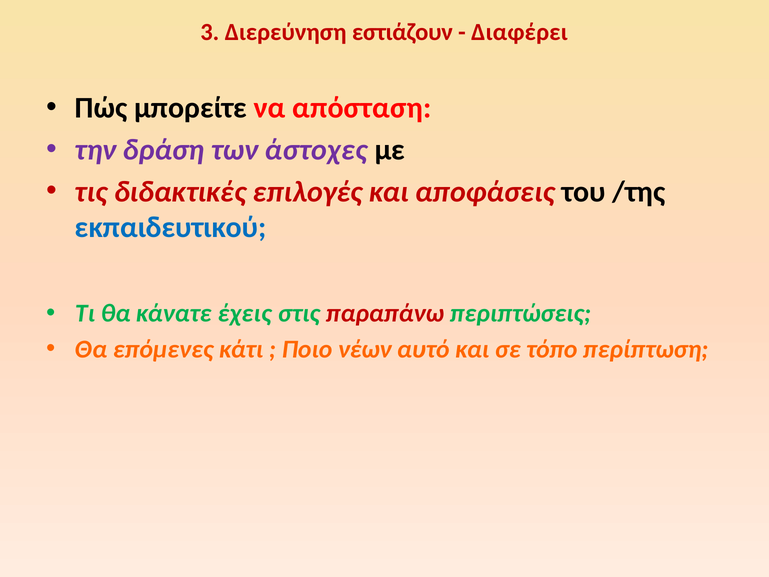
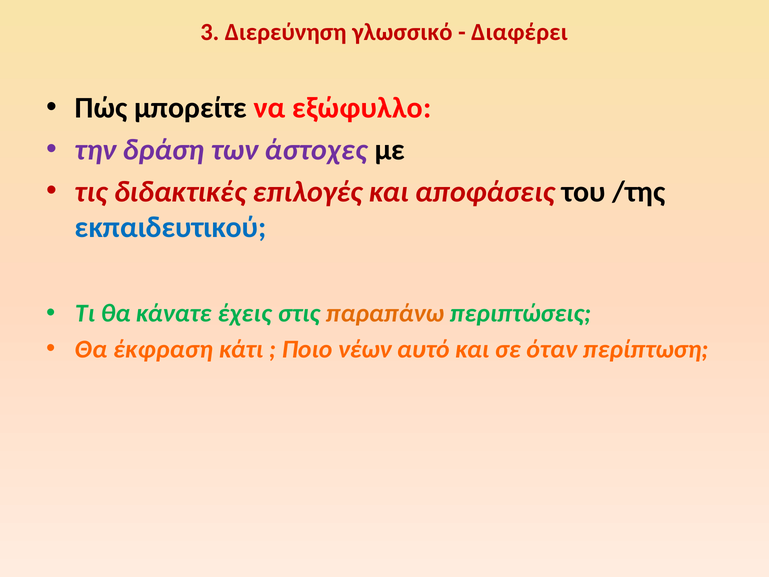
εστιάζουν: εστιάζουν -> γλωσσικό (402, 32)
απόσταση: απόσταση -> εξώφυλλο (362, 108)
παραπάνω colour: red -> orange (385, 313)
επόμενες: επόμενες -> έκφραση (163, 349)
τόπο: τόπο -> όταν (552, 349)
